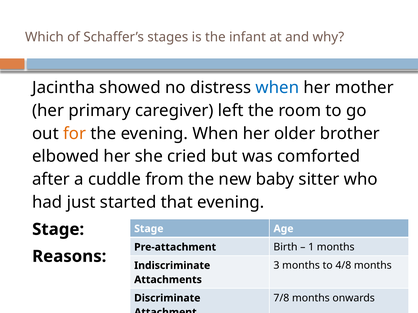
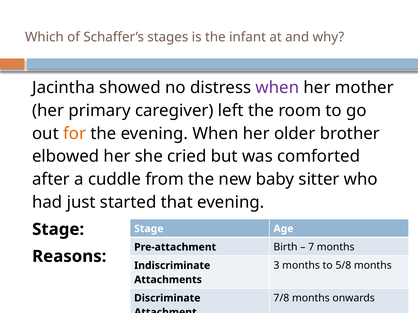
when colour: blue -> purple (277, 88)
1: 1 -> 7 (311, 247)
4/8: 4/8 -> 5/8 (343, 266)
